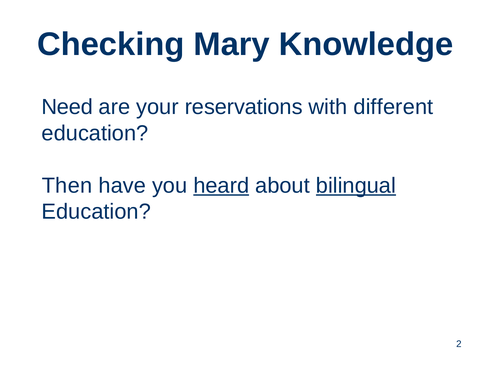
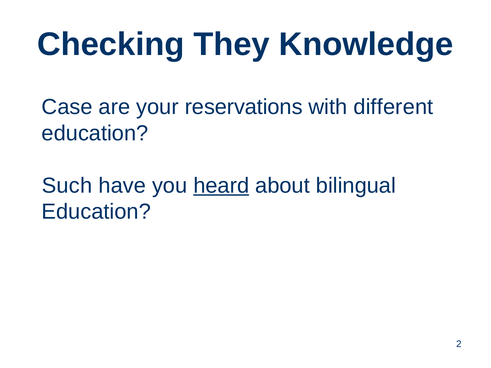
Mary: Mary -> They (232, 45)
Need: Need -> Case (67, 107)
Then: Then -> Such (67, 186)
bilingual underline: present -> none (356, 186)
